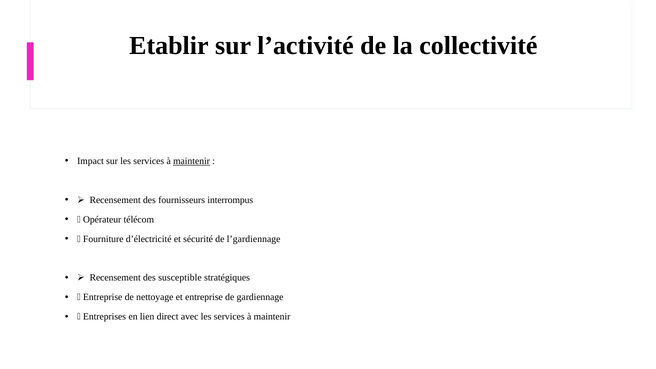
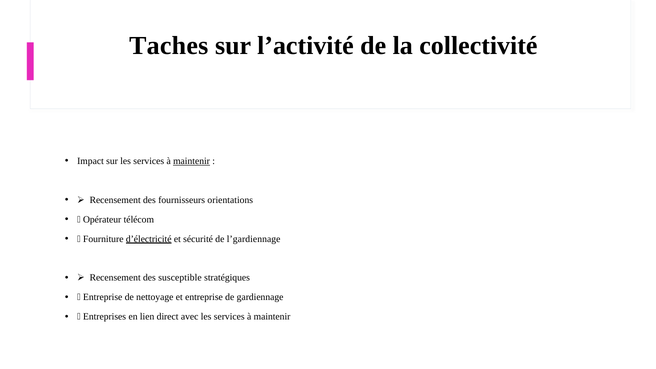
Etablir: Etablir -> Taches (169, 46)
interrompus: interrompus -> orientations (230, 200)
d’électricité underline: none -> present (149, 239)
